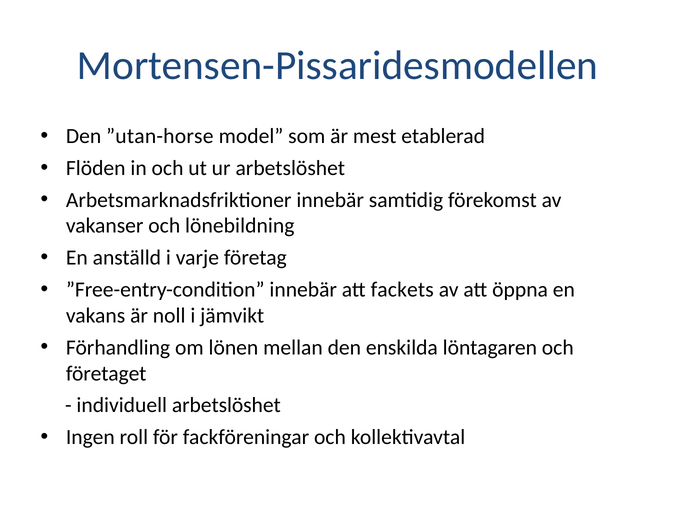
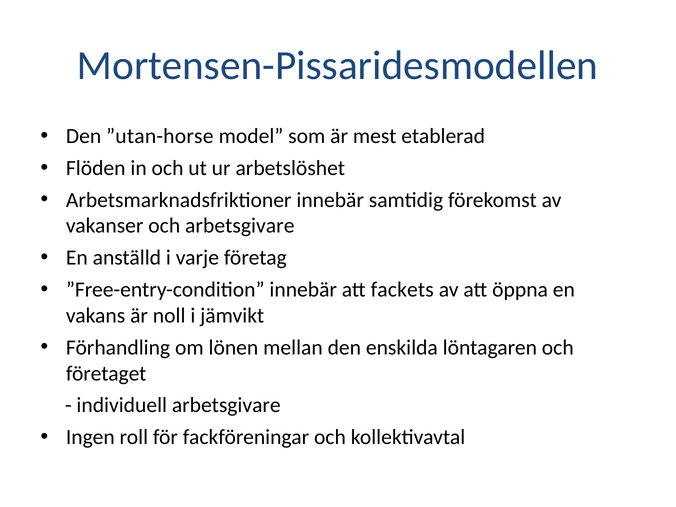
och lönebildning: lönebildning -> arbetsgivare (240, 226)
individuell arbetslöshet: arbetslöshet -> arbetsgivare (226, 405)
